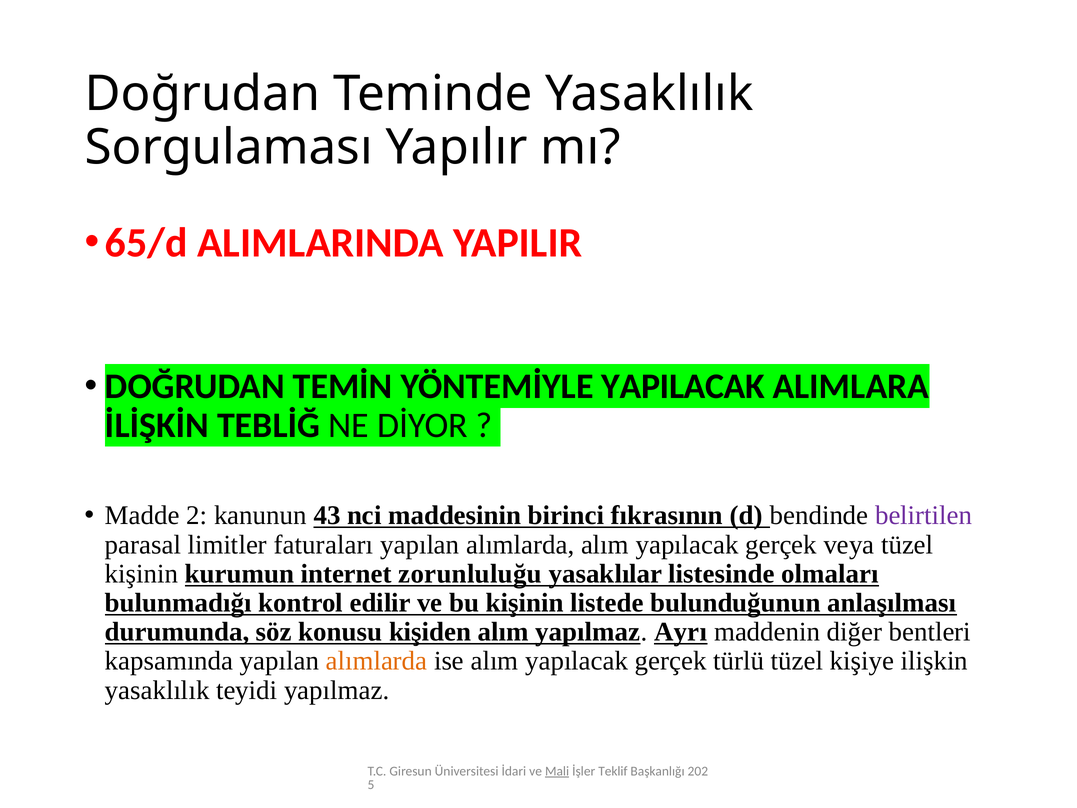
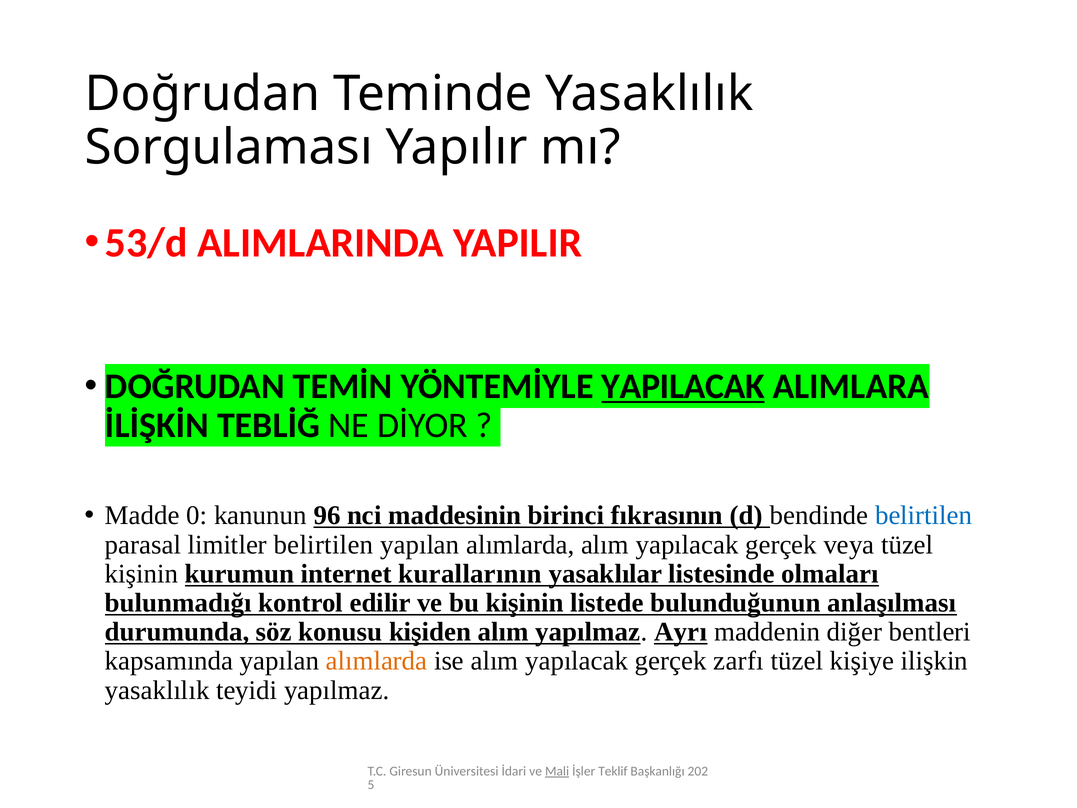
65/d: 65/d -> 53/d (146, 243)
YAPILACAK underline: none -> present (683, 386)
2: 2 -> 0 (197, 515)
43: 43 -> 96 (327, 515)
belirtilen colour: purple -> blue (924, 515)
limitler faturaları: faturaları -> belirtilen (323, 544)
zorunluluğu: zorunluluğu -> kurallarının (470, 574)
türlü: türlü -> zarfı (739, 661)
